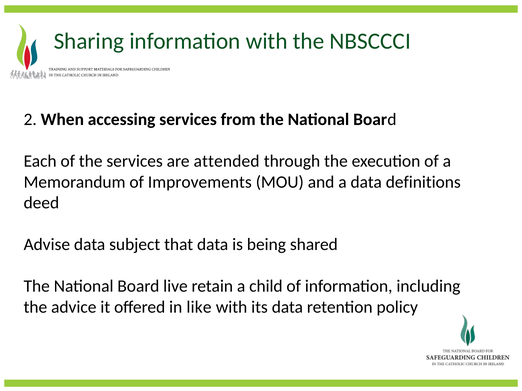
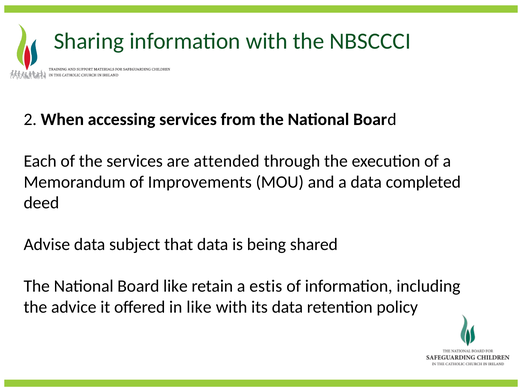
definitions: definitions -> completed (423, 182)
Board live: live -> like (175, 287)
child: child -> estis (266, 287)
